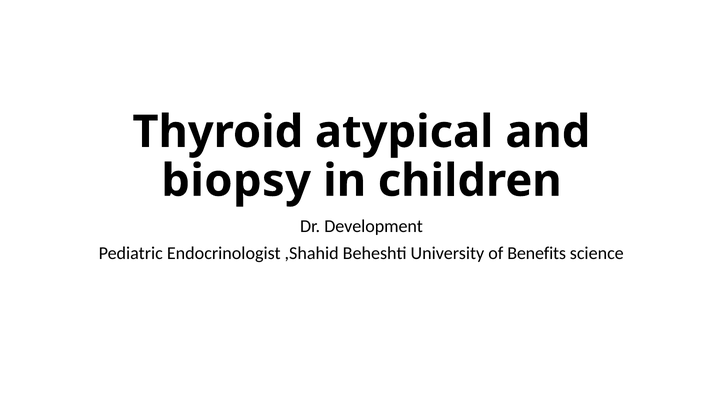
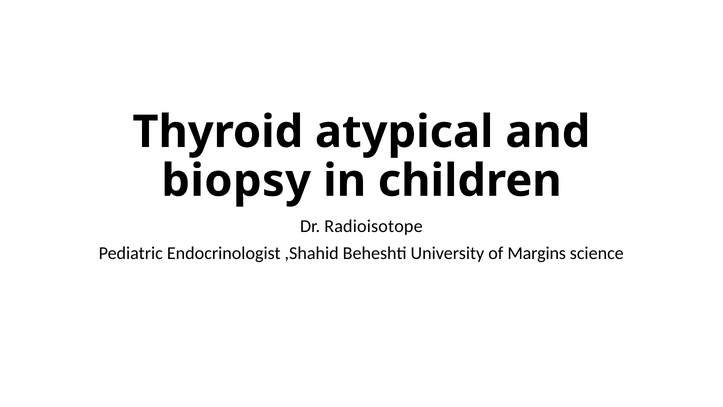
Development: Development -> Radioisotope (373, 226)
Benefits: Benefits -> Margins (537, 253)
